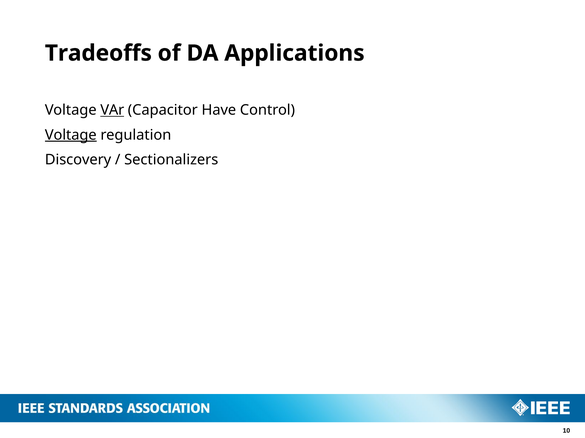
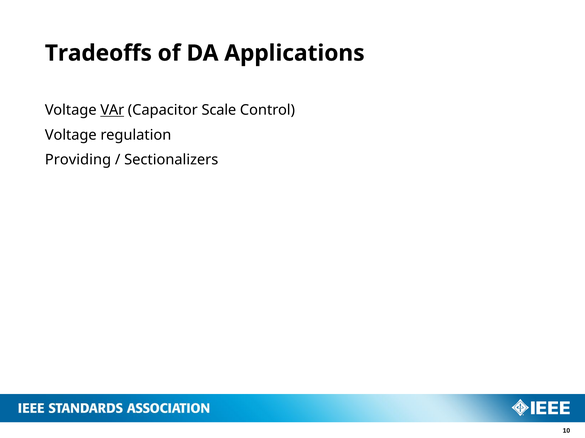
Have: Have -> Scale (219, 110)
Voltage underline: present -> none (71, 135)
Discovery: Discovery -> Providing (78, 160)
